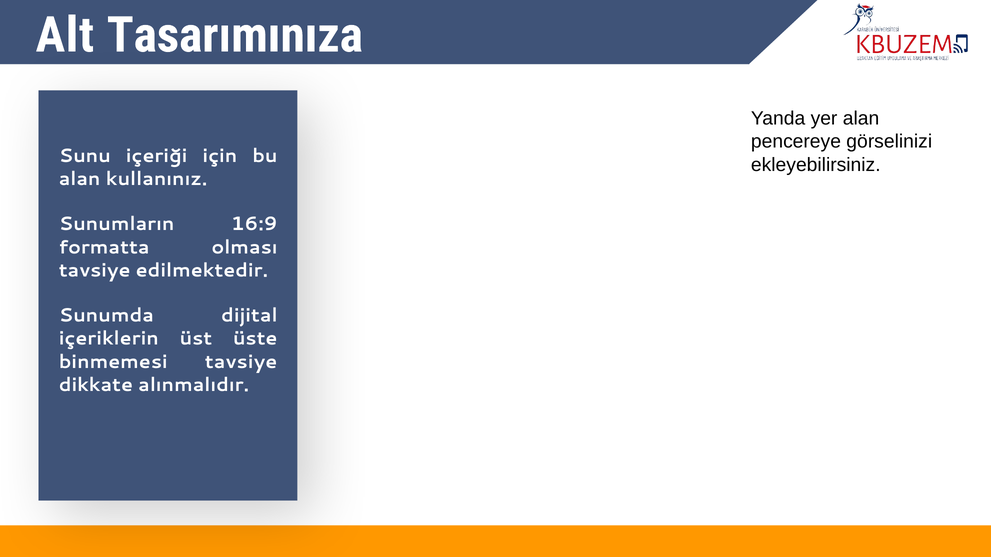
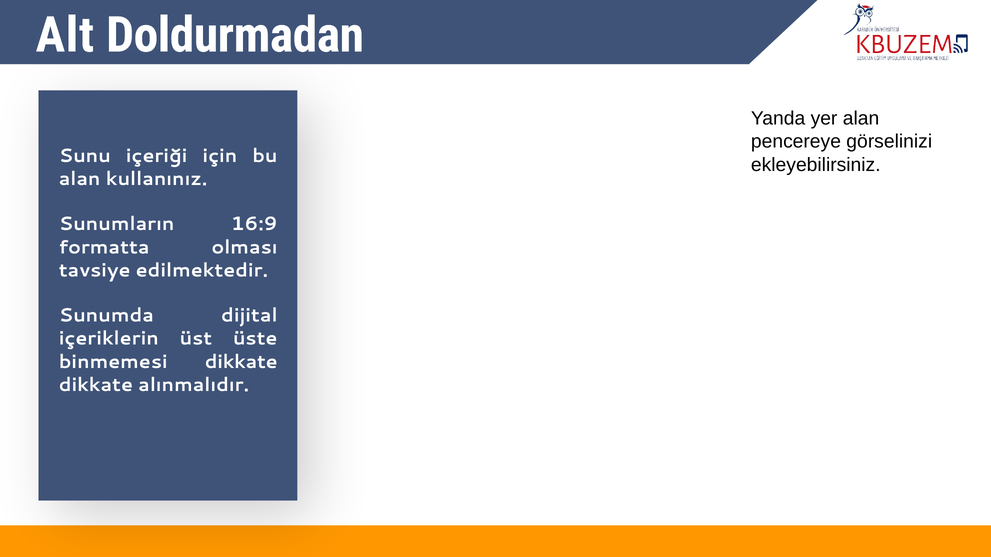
Tasarımınıza: Tasarımınıza -> Doldurmadan (235, 35)
binmemesi tavsiye: tavsiye -> dikkate (241, 362)
